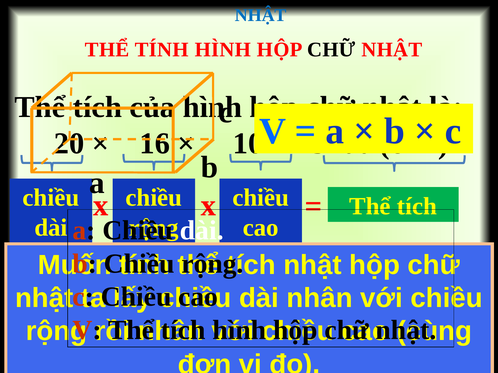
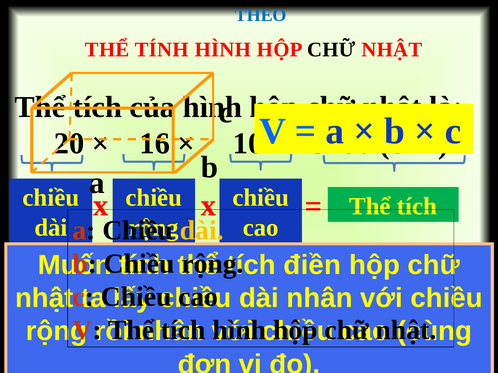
NHẬT: NHẬT -> THEO (261, 15)
dài colour: white -> yellow (202, 231)
tích nhật: nhật -> điền (312, 265)
